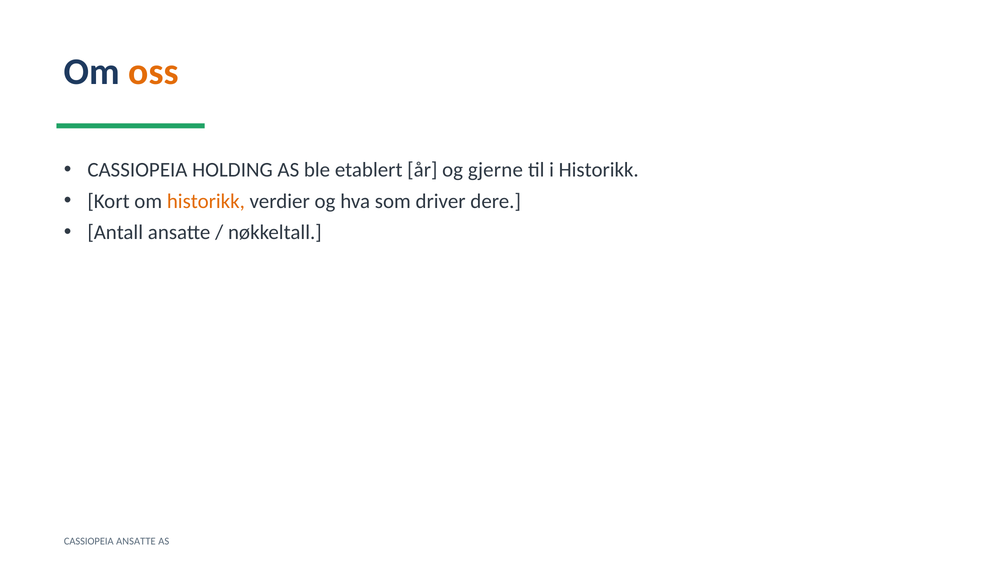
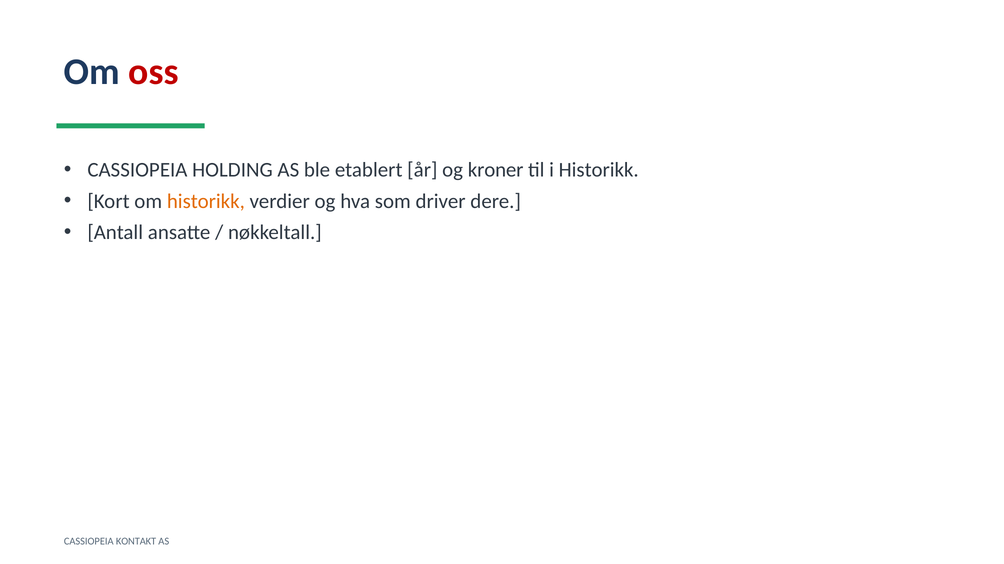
oss colour: orange -> red (153, 72)
gjerne: gjerne -> kroner (496, 170)
CASSIOPEIA ANSATTE: ANSATTE -> KONTAKT (136, 542)
